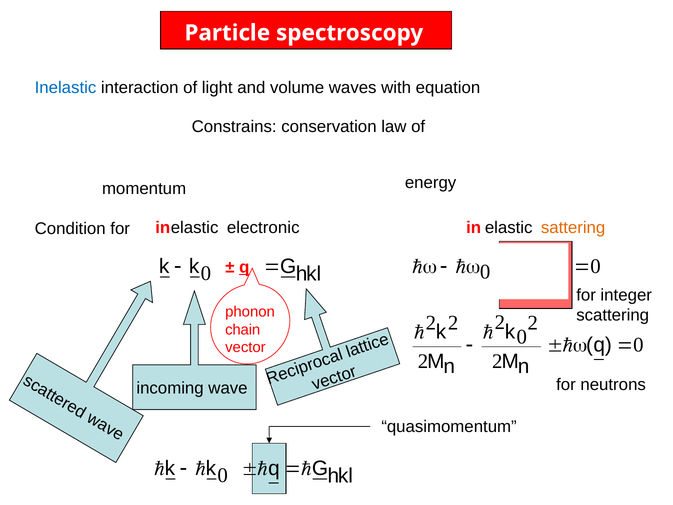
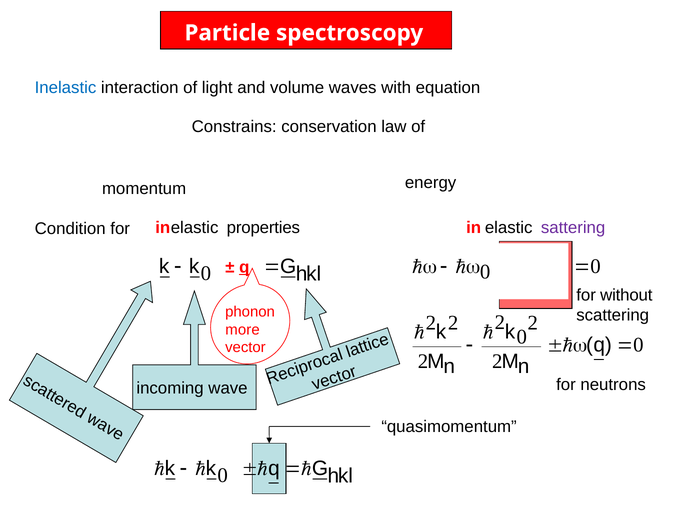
sattering colour: orange -> purple (573, 228)
electronic: electronic -> properties (263, 228)
integer: integer -> without (626, 295)
chain: chain -> more (243, 329)
